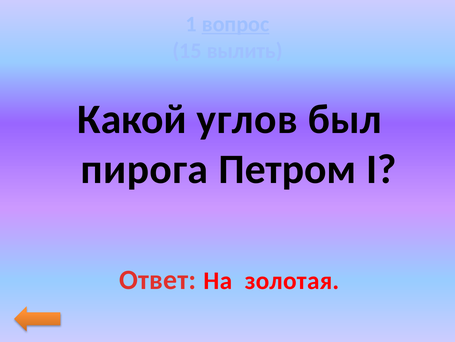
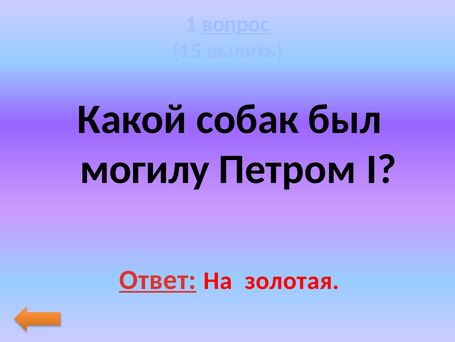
углов: углов -> собак (247, 119)
пирога: пирога -> могилу (145, 169)
Ответ underline: none -> present (158, 279)
